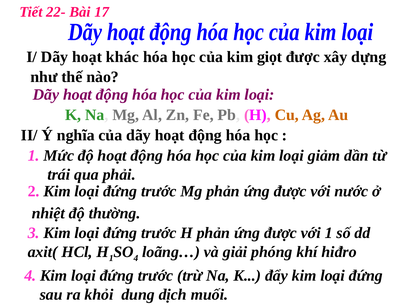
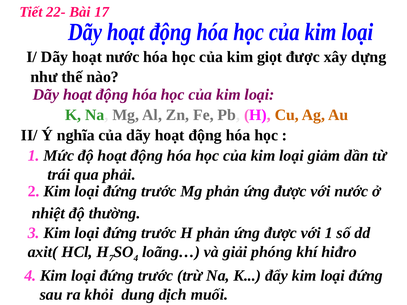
hoạt khác: khác -> nước (123, 57)
H 1: 1 -> 7 (111, 258)
